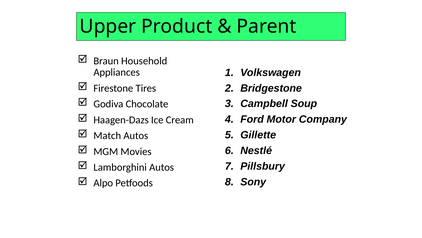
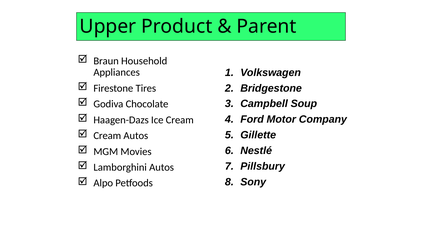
Match: Match -> Cream (107, 135)
